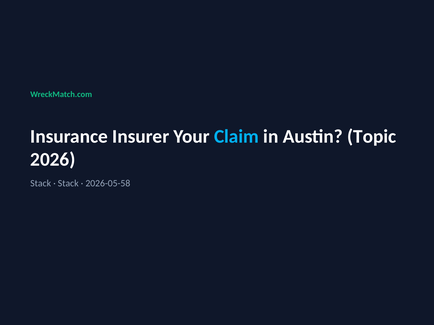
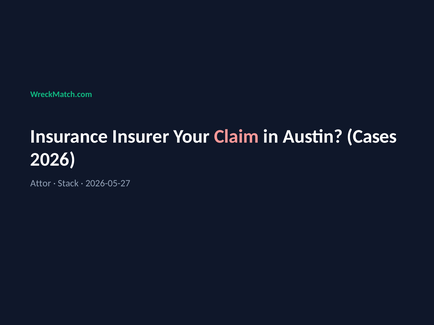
Claim colour: light blue -> pink (236, 137)
Topic: Topic -> Cases (372, 137)
Stack: Stack -> Attor (41, 184)
2026-05-58: 2026-05-58 -> 2026-05-27 (108, 184)
